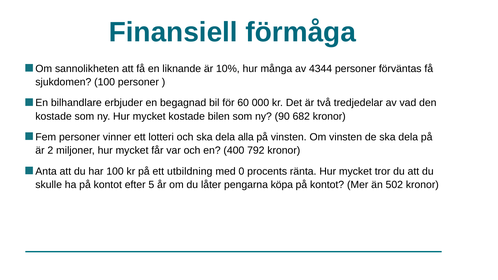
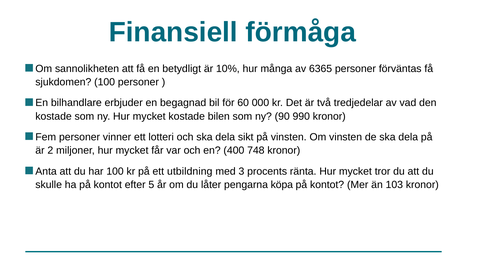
liknande: liknande -> betydligt (182, 69)
4344: 4344 -> 6365 (321, 69)
682: 682 -> 990 (301, 116)
alla: alla -> sikt (246, 137)
792: 792 -> 748 (256, 151)
0: 0 -> 3 (241, 171)
502: 502 -> 103 (394, 185)
